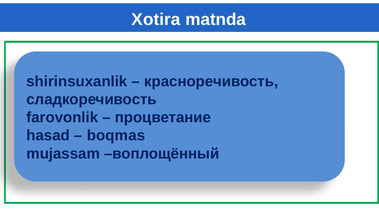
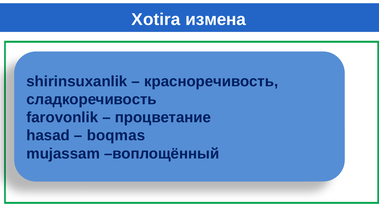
matnda: matnda -> измeнa (216, 20)
